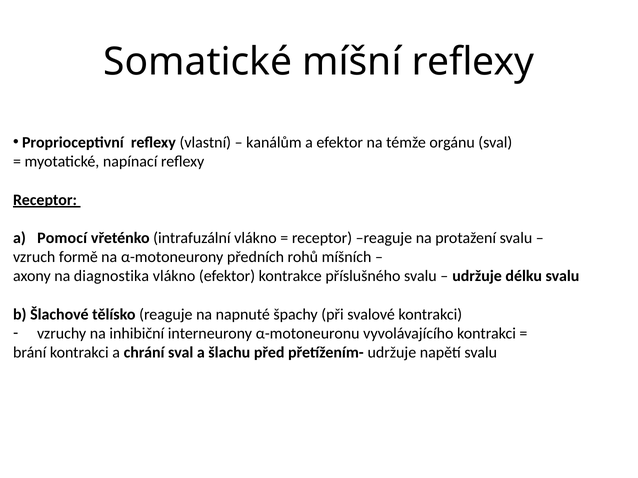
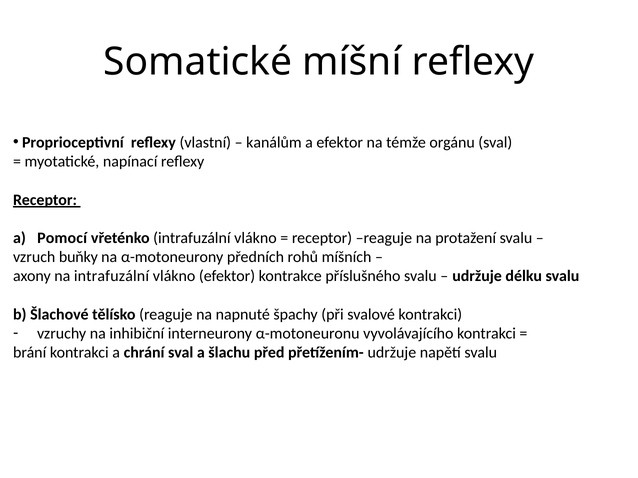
formě: formě -> buňky (78, 257)
na diagnostika: diagnostika -> intrafuzální (111, 277)
